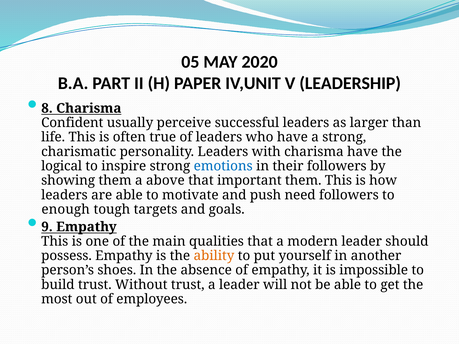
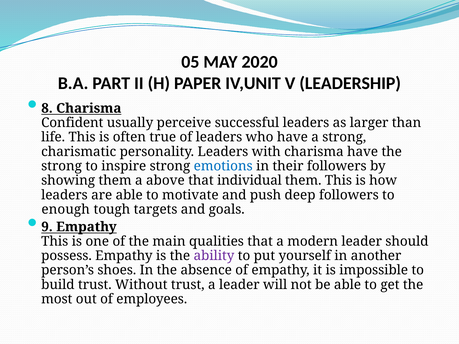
logical: logical -> strong (62, 166)
important: important -> individual (249, 181)
need: need -> deep (300, 195)
ability colour: orange -> purple (214, 256)
